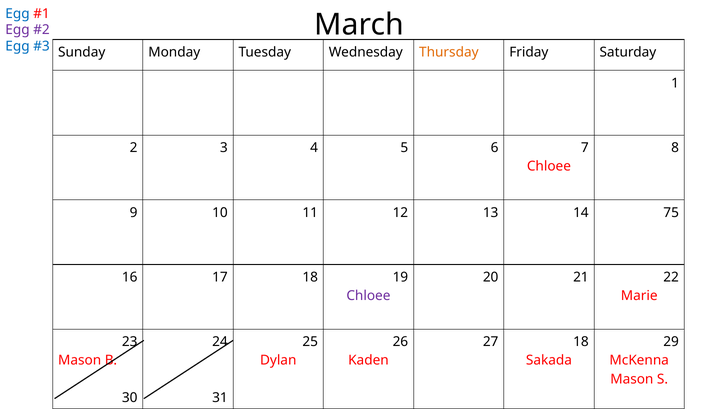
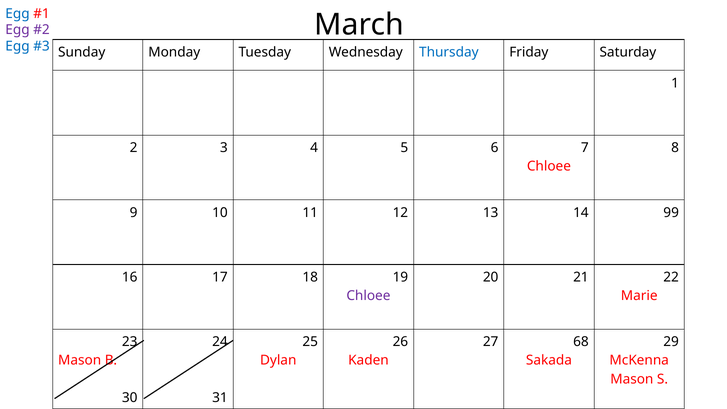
Thursday colour: orange -> blue (449, 52)
75: 75 -> 99 (671, 213)
27 18: 18 -> 68 (581, 342)
